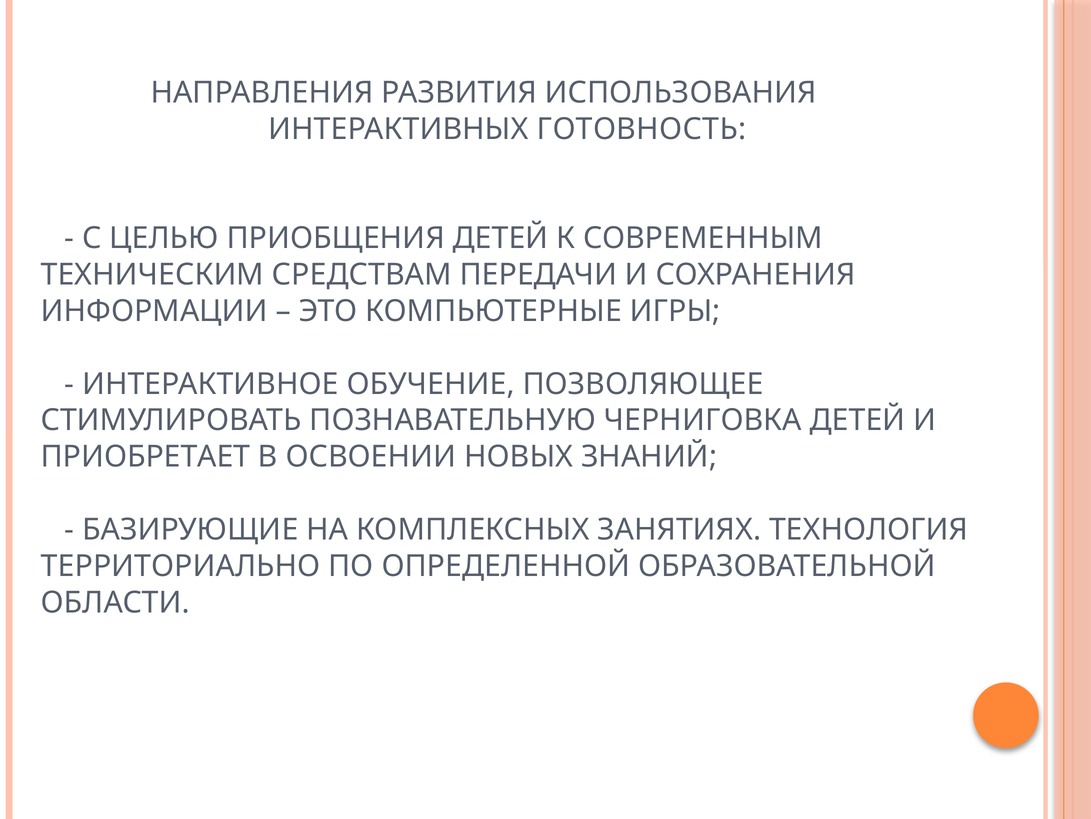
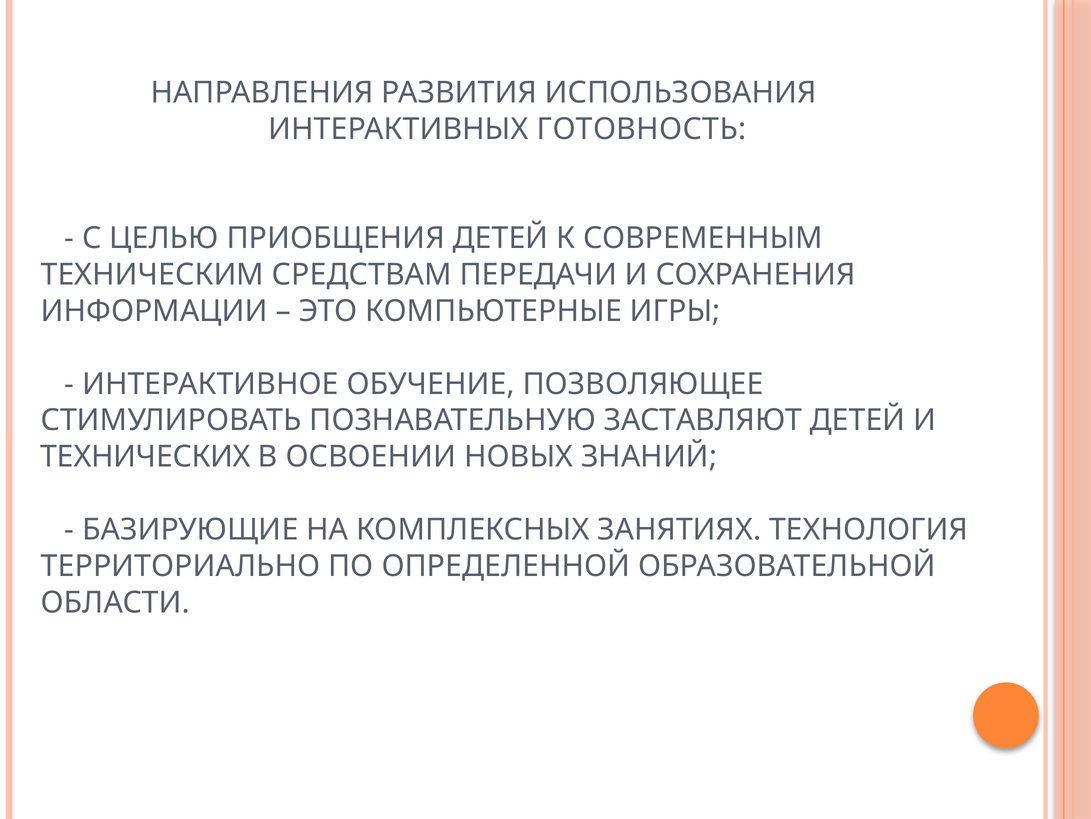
ЧЕРНИГОВКА: ЧЕРНИГОВКА -> ЗАСТАВЛЯЮТ (703, 420)
ПРИОБРЕТАЕТ: ПРИОБРЕТАЕТ -> ТЕХНИЧЕСКИХ (146, 456)
